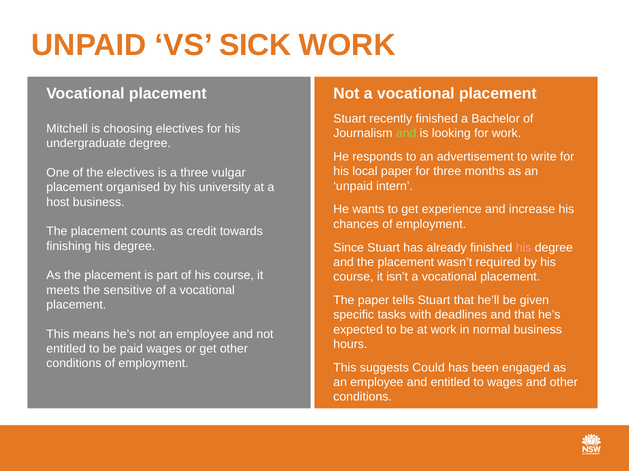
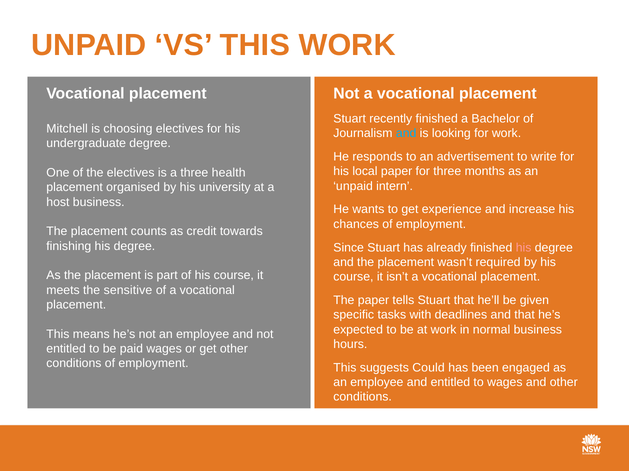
VS SICK: SICK -> THIS (255, 45)
and colour: light green -> light blue (406, 134)
vulgar: vulgar -> health (229, 173)
